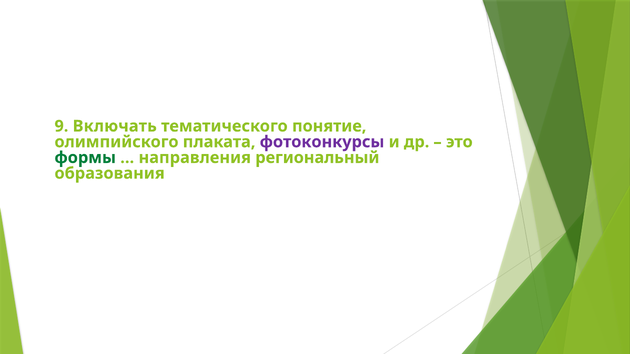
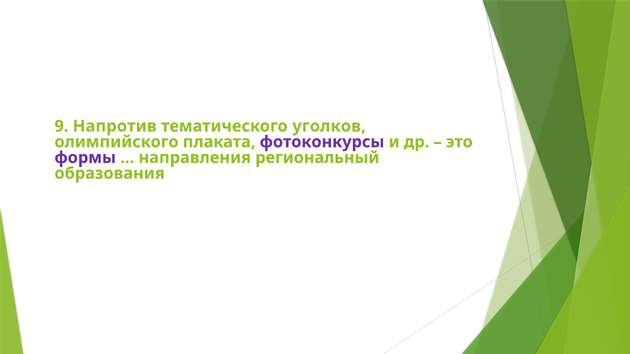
Включать: Включать -> Напротив (115, 126)
понятие: понятие -> уголков (329, 126)
формы colour: green -> purple (85, 158)
